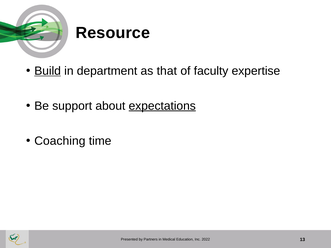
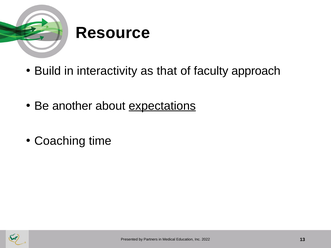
Build underline: present -> none (48, 71)
department: department -> interactivity (107, 71)
expertise: expertise -> approach (256, 71)
support: support -> another (72, 106)
